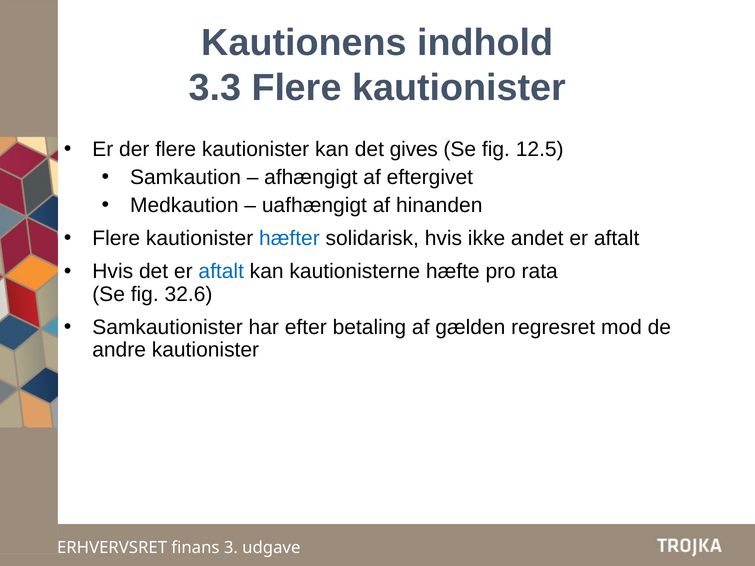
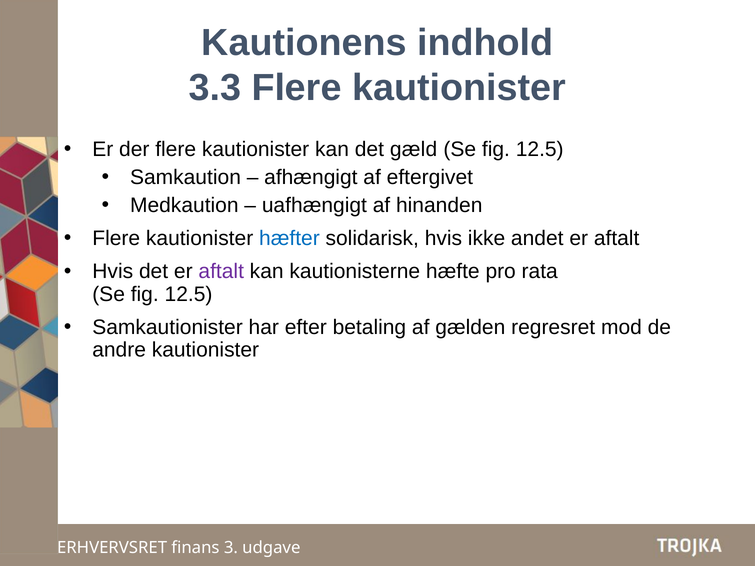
gives: gives -> gæld (414, 149)
aftalt colour: blue -> purple (221, 272)
32.6: 32.6 -> 12.5 (189, 294)
